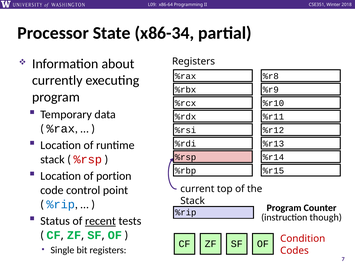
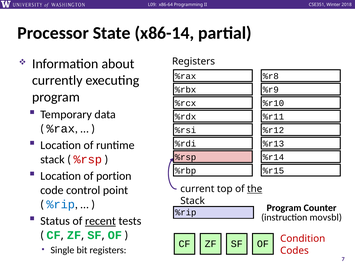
x86-34: x86-34 -> x86-14 (164, 33)
the underline: none -> present (255, 189)
though: though -> movsbl (326, 218)
